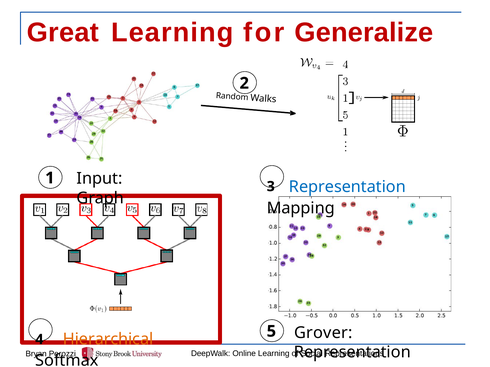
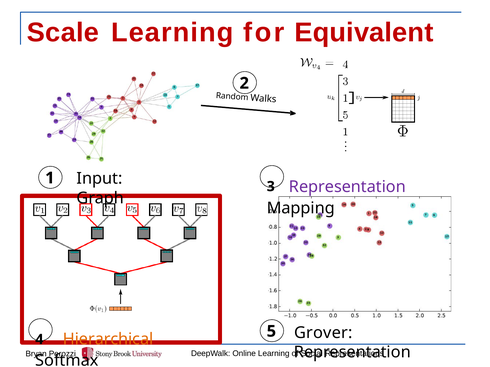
Great: Great -> Scale (63, 33)
Generalize: Generalize -> Equivalent (364, 33)
Representation colour: blue -> purple (347, 187)
